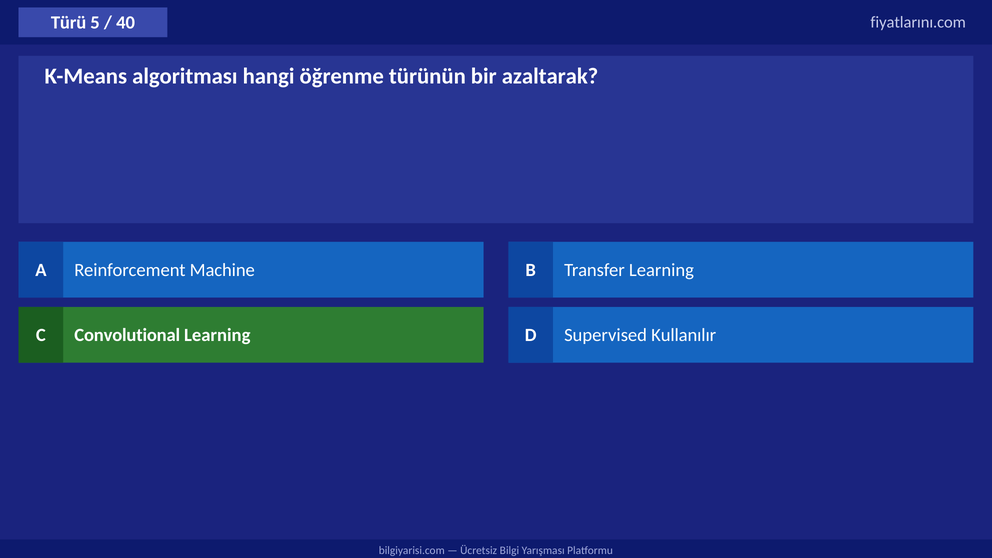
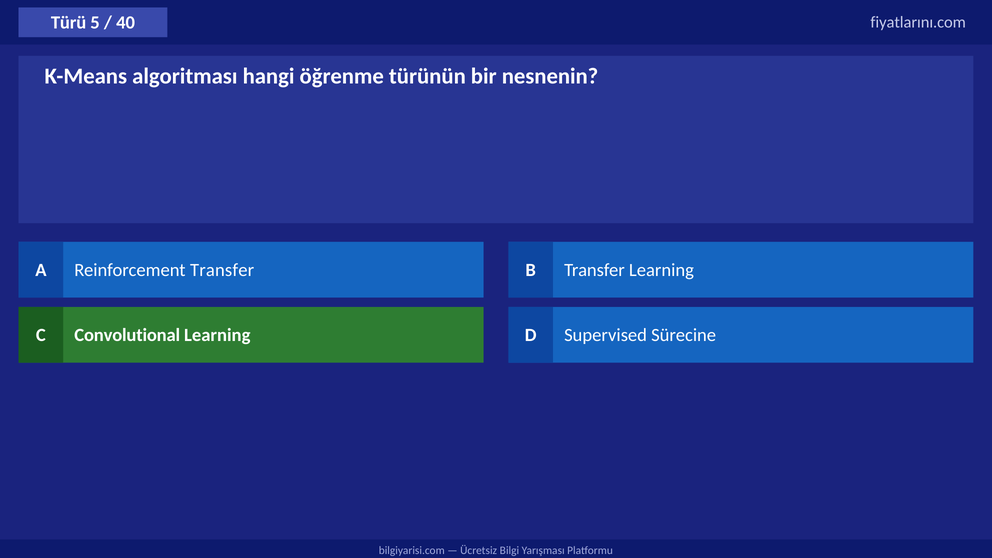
azaltarak: azaltarak -> nesnenin (550, 76)
Reinforcement Machine: Machine -> Transfer (222, 270)
Kullanılır: Kullanılır -> Sürecine (684, 335)
